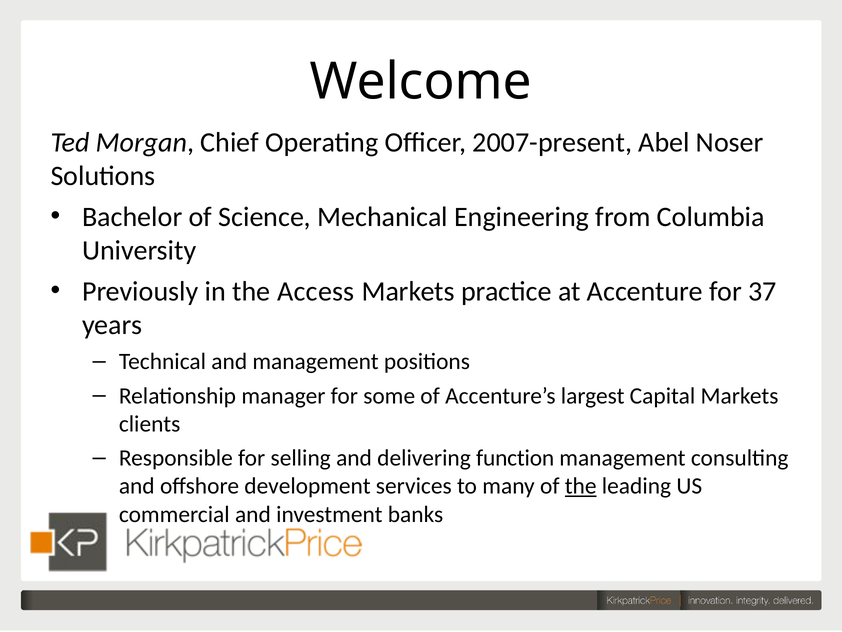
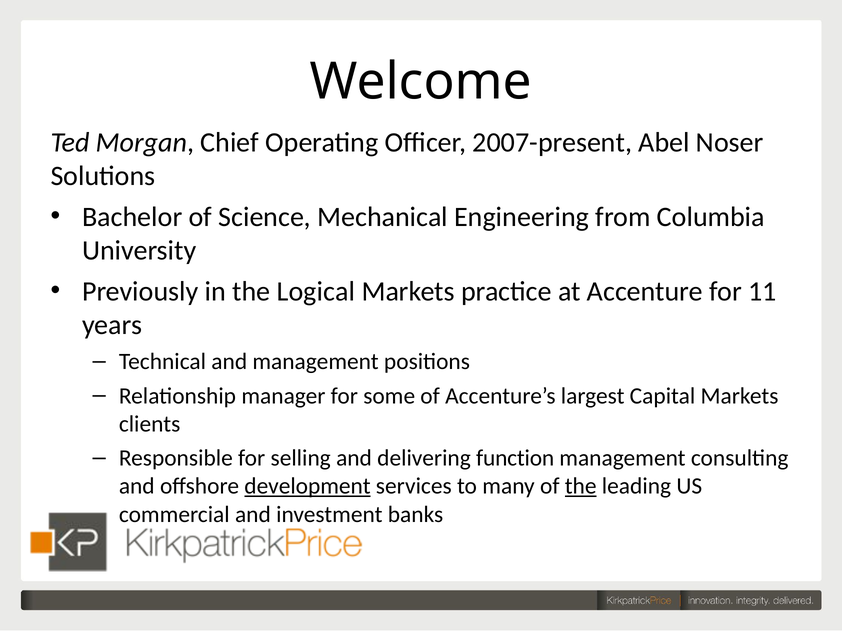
Access: Access -> Logical (316, 291)
37: 37 -> 11 (762, 291)
development underline: none -> present (307, 486)
